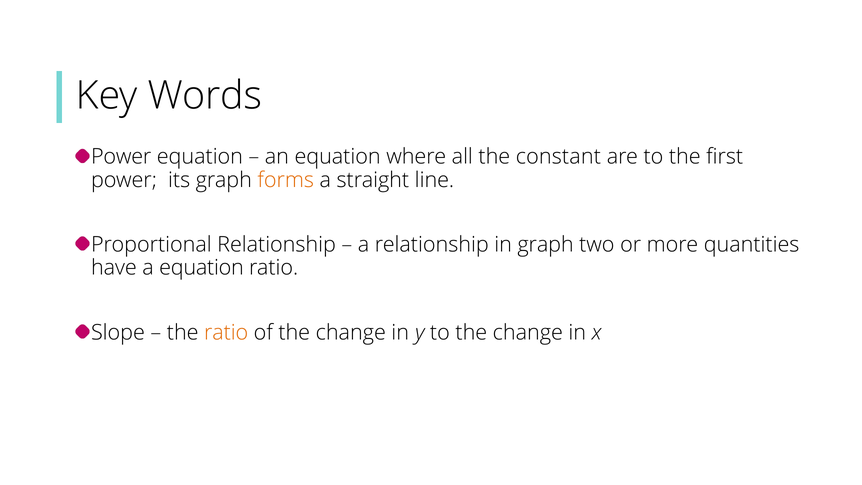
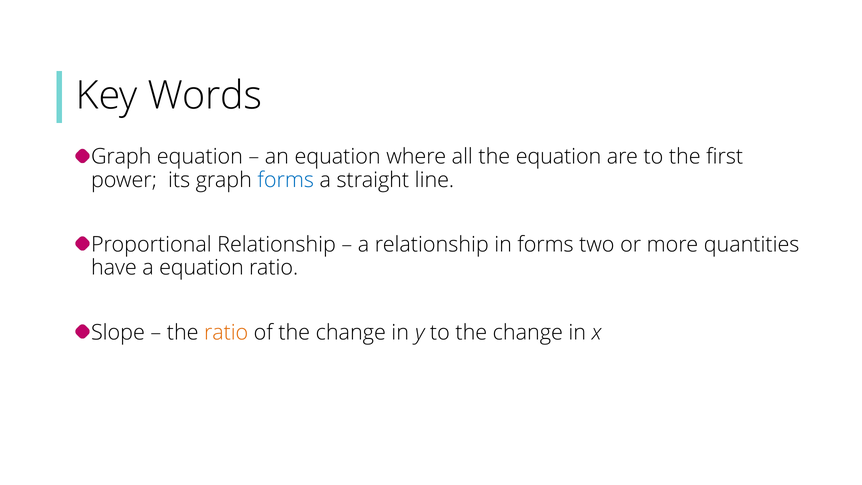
Power: Power -> Graph (121, 157)
the constant: constant -> equation (558, 157)
forms colour: orange -> blue (286, 180)
in graph: graph -> forms (546, 245)
